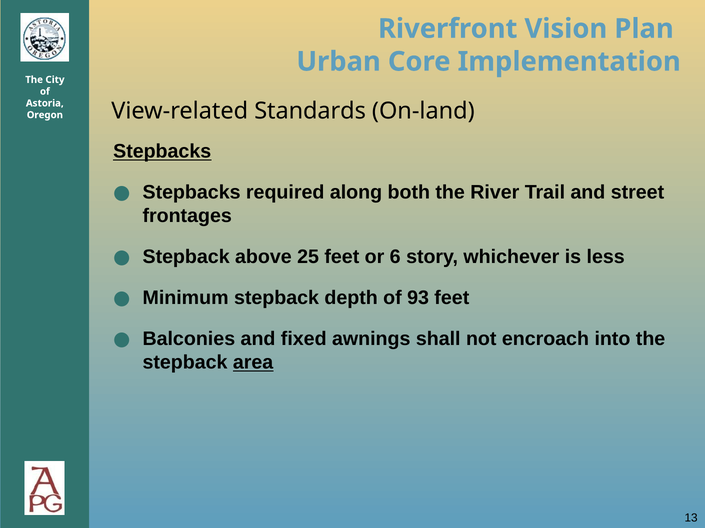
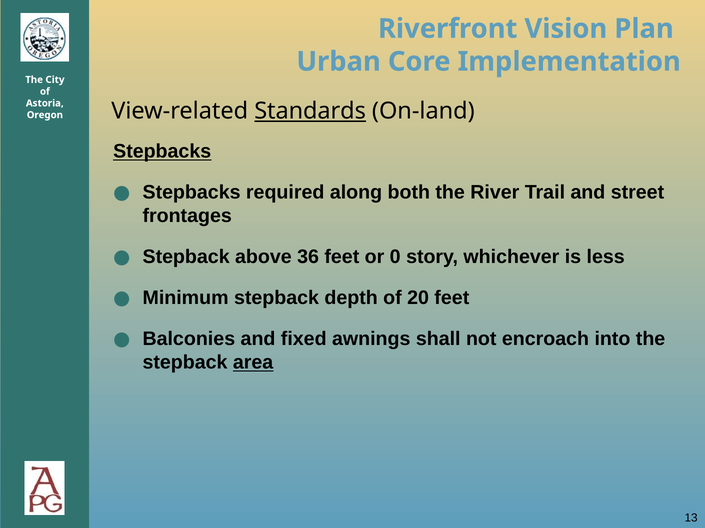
Standards underline: none -> present (310, 111)
25: 25 -> 36 (308, 257)
6: 6 -> 0 (395, 257)
93: 93 -> 20 (418, 298)
